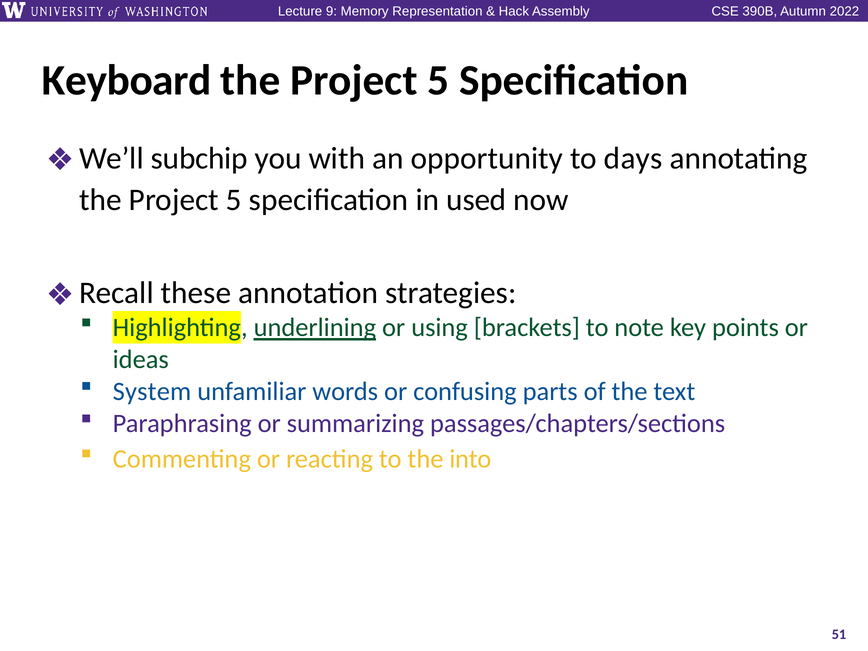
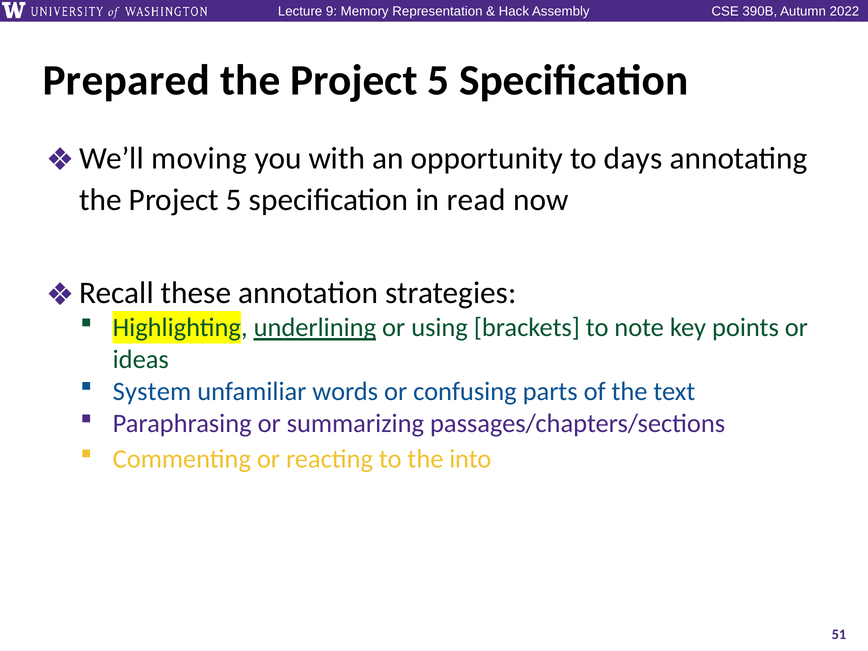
Keyboard: Keyboard -> Prepared (126, 81)
subchip: subchip -> moving (199, 158)
used: used -> read (476, 200)
